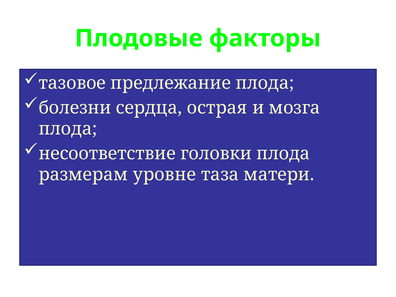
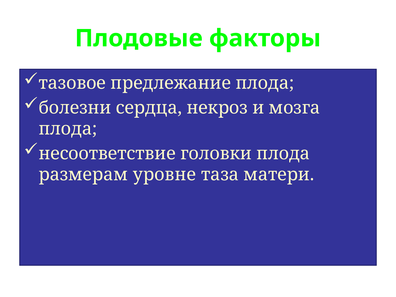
острая: острая -> некроз (217, 108)
